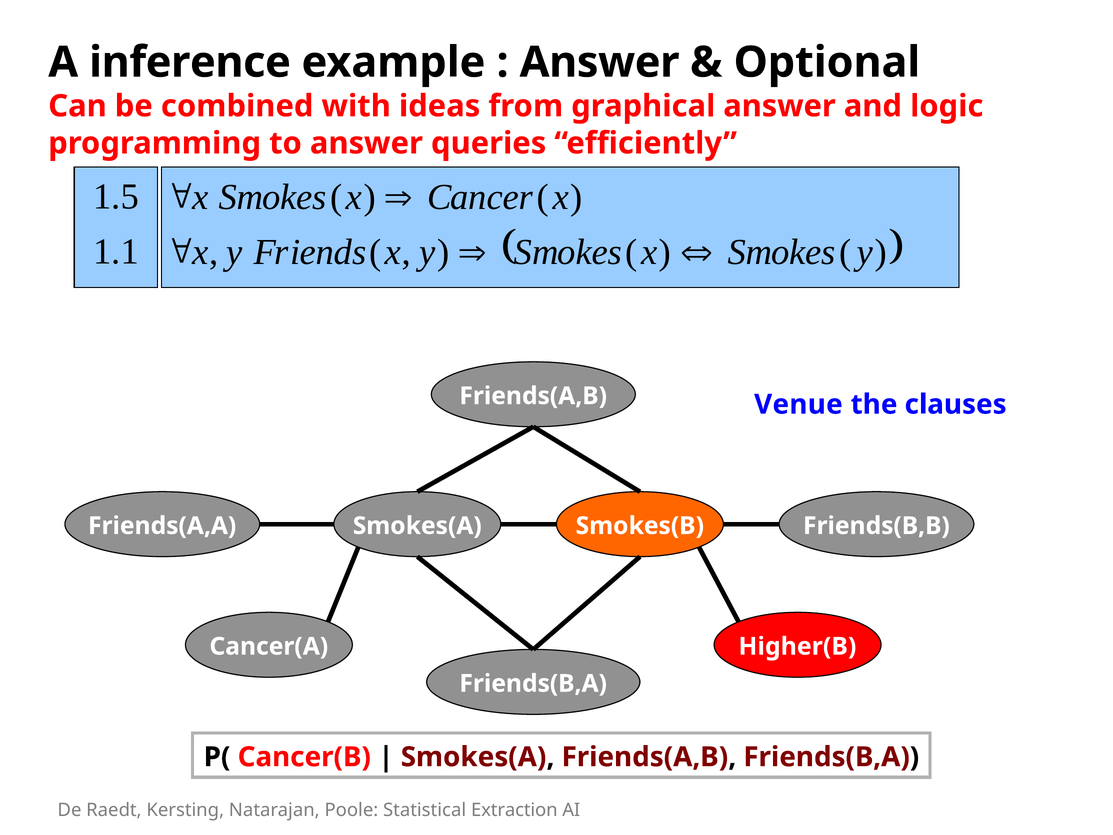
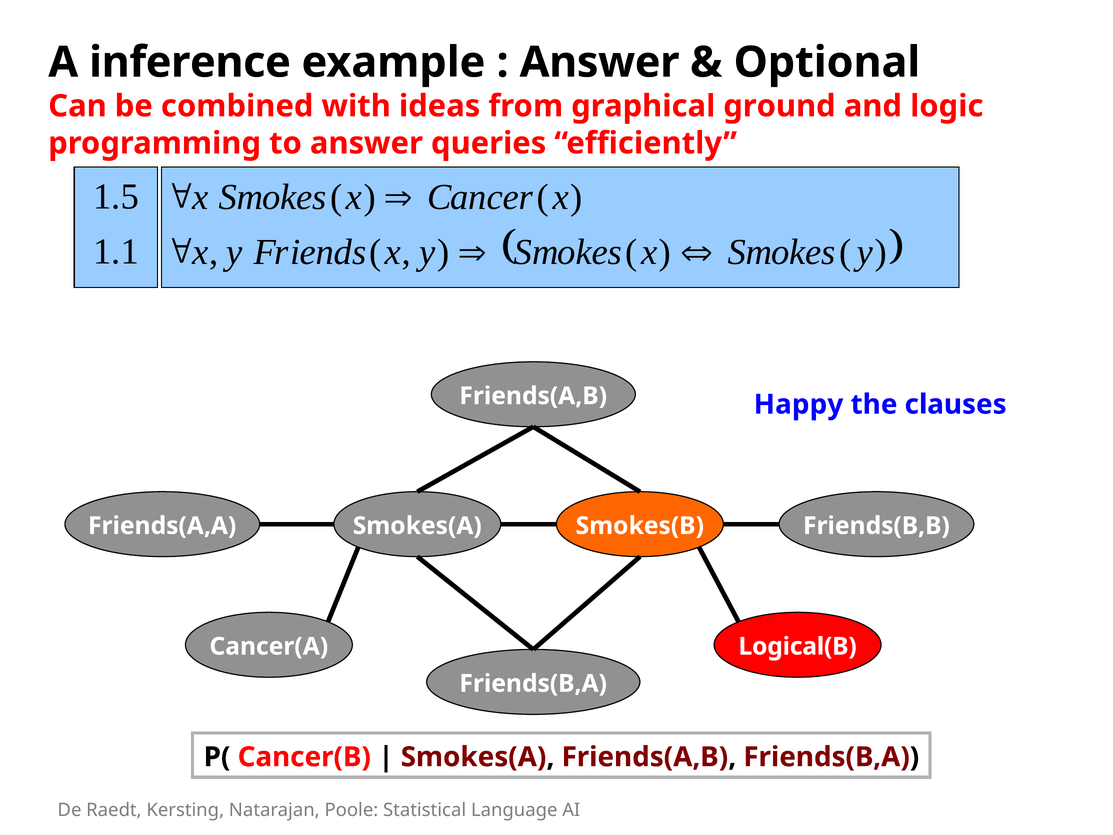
graphical answer: answer -> ground (779, 106)
Venue: Venue -> Happy (798, 404)
Higher(B: Higher(B -> Logical(B (798, 646)
Extraction: Extraction -> Language (514, 810)
